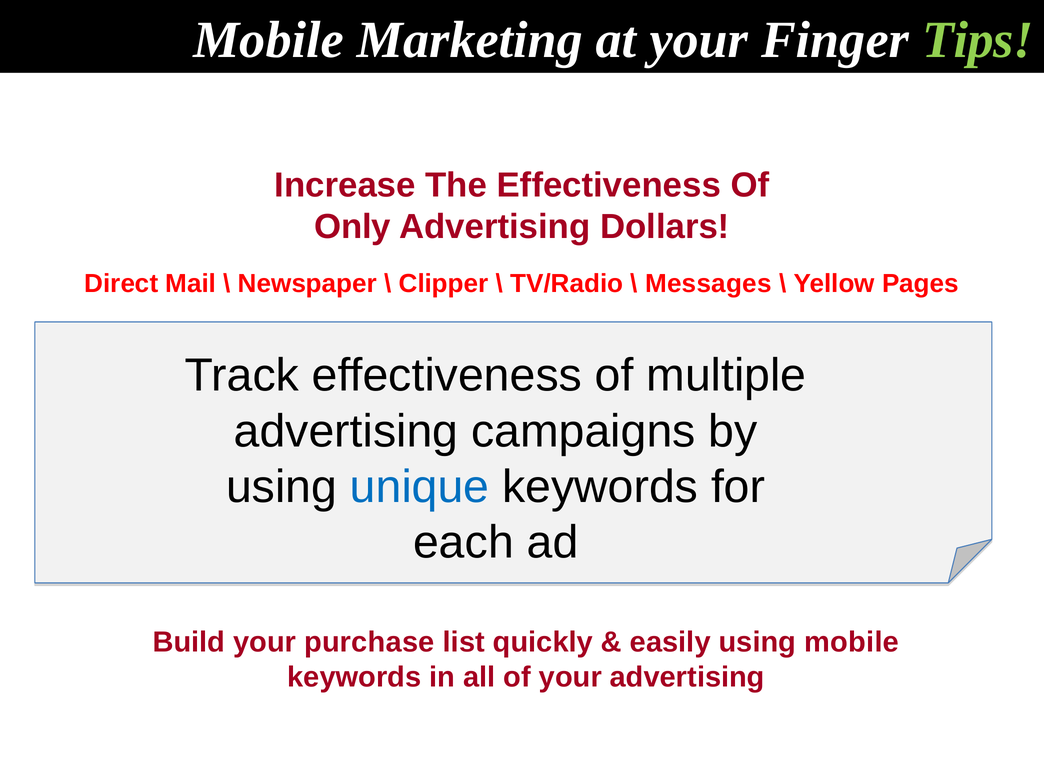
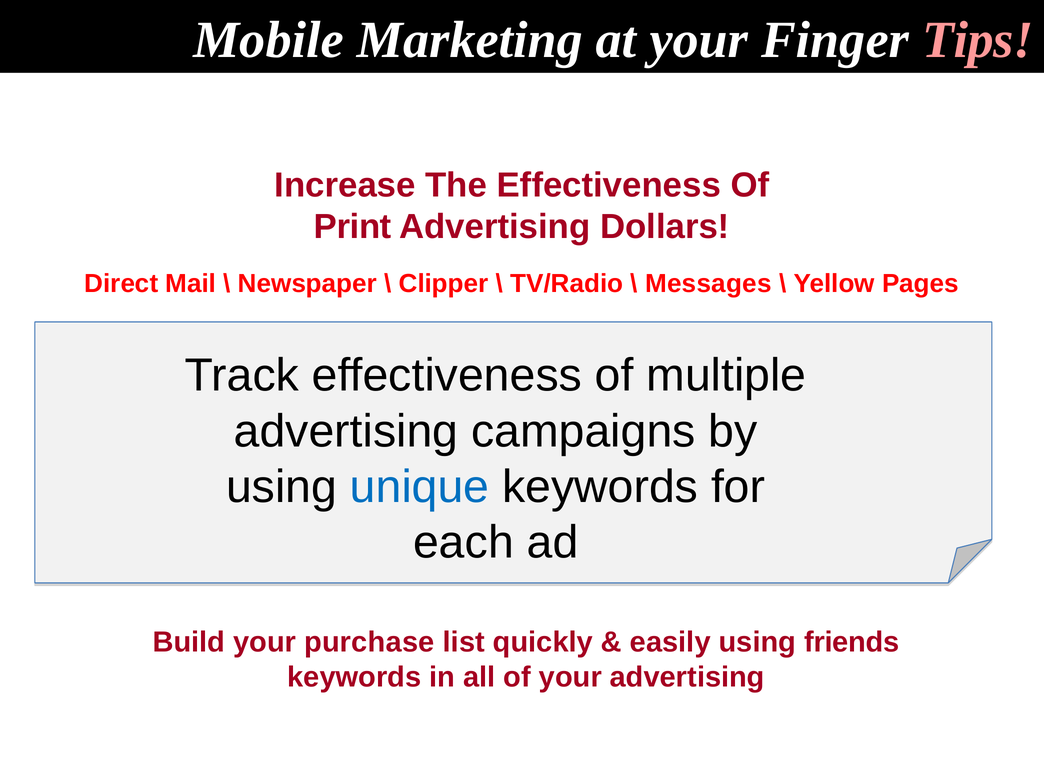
Tips colour: light green -> pink (978, 40)
Only: Only -> Print (353, 227)
using mobile: mobile -> friends (852, 642)
